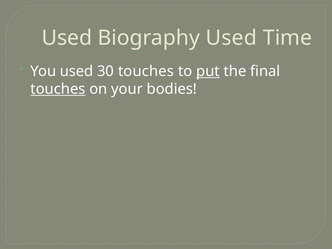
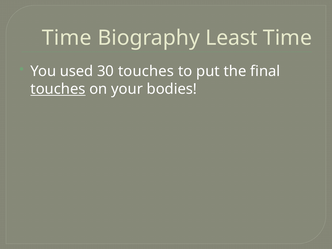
Used: Used -> Time (67, 38)
Biography Used: Used -> Least (231, 38)
put underline: present -> none (208, 71)
